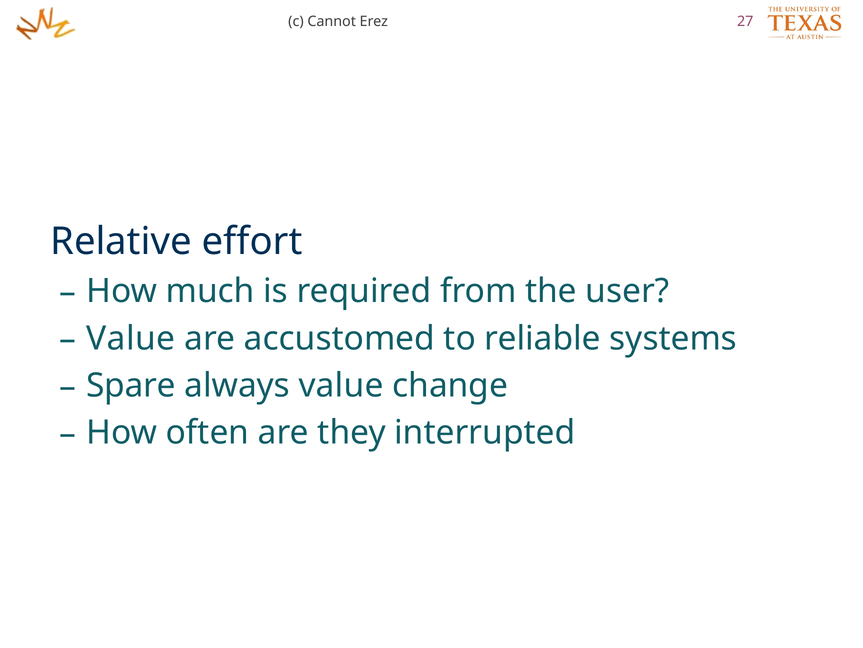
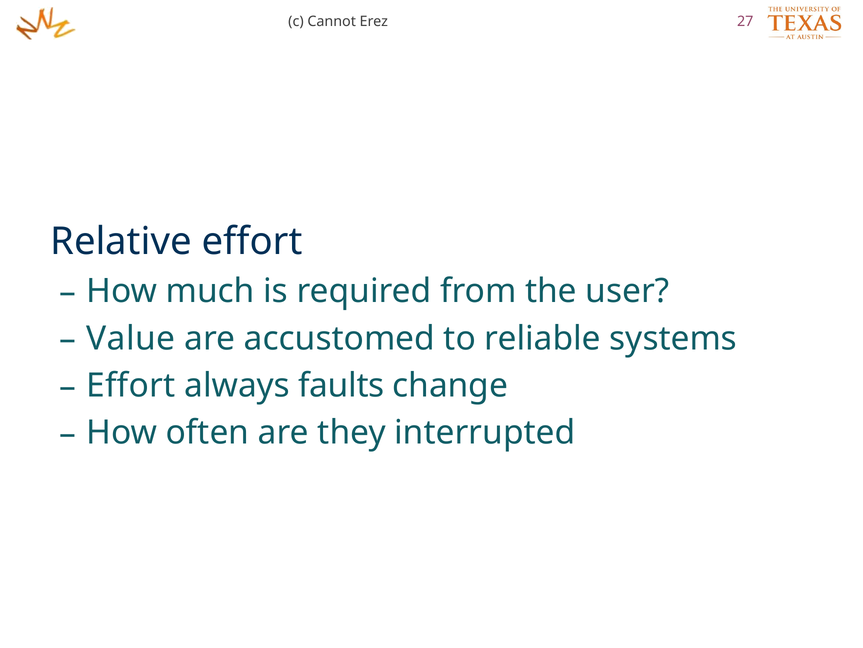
Spare: Spare -> Effort (131, 385)
always value: value -> faults (341, 385)
